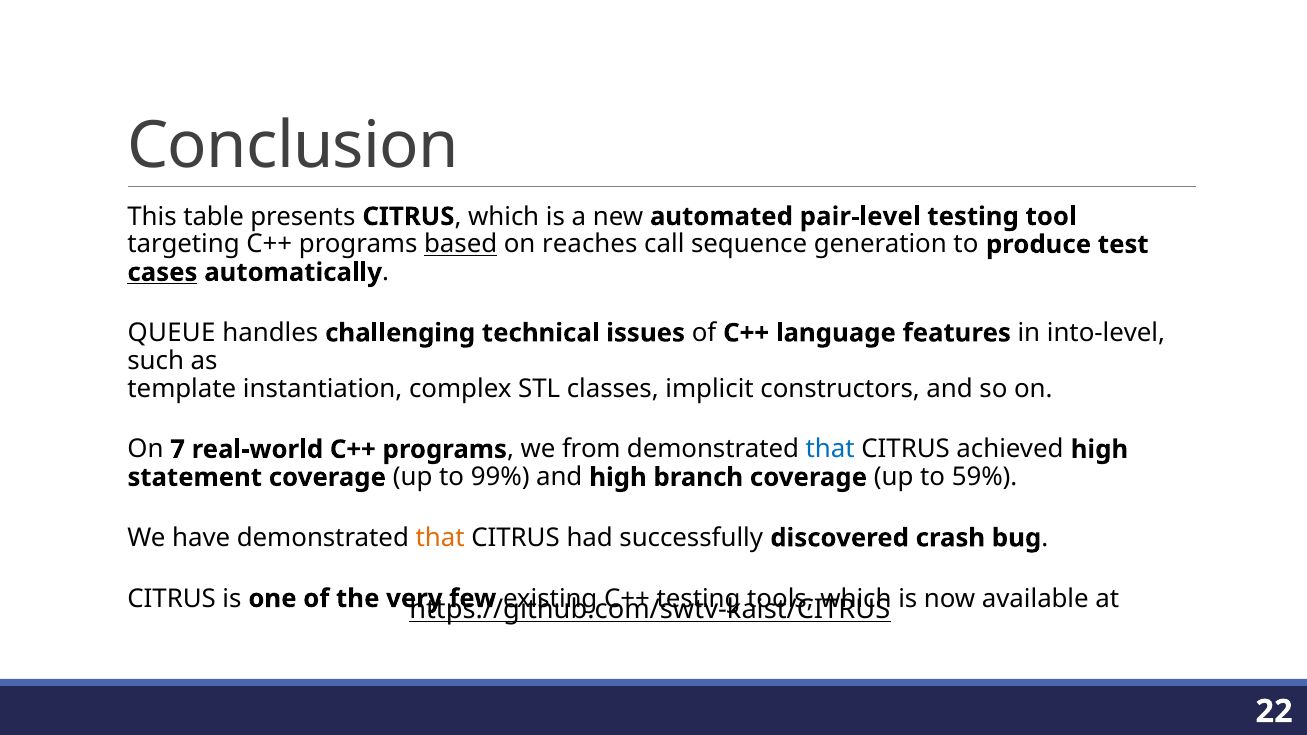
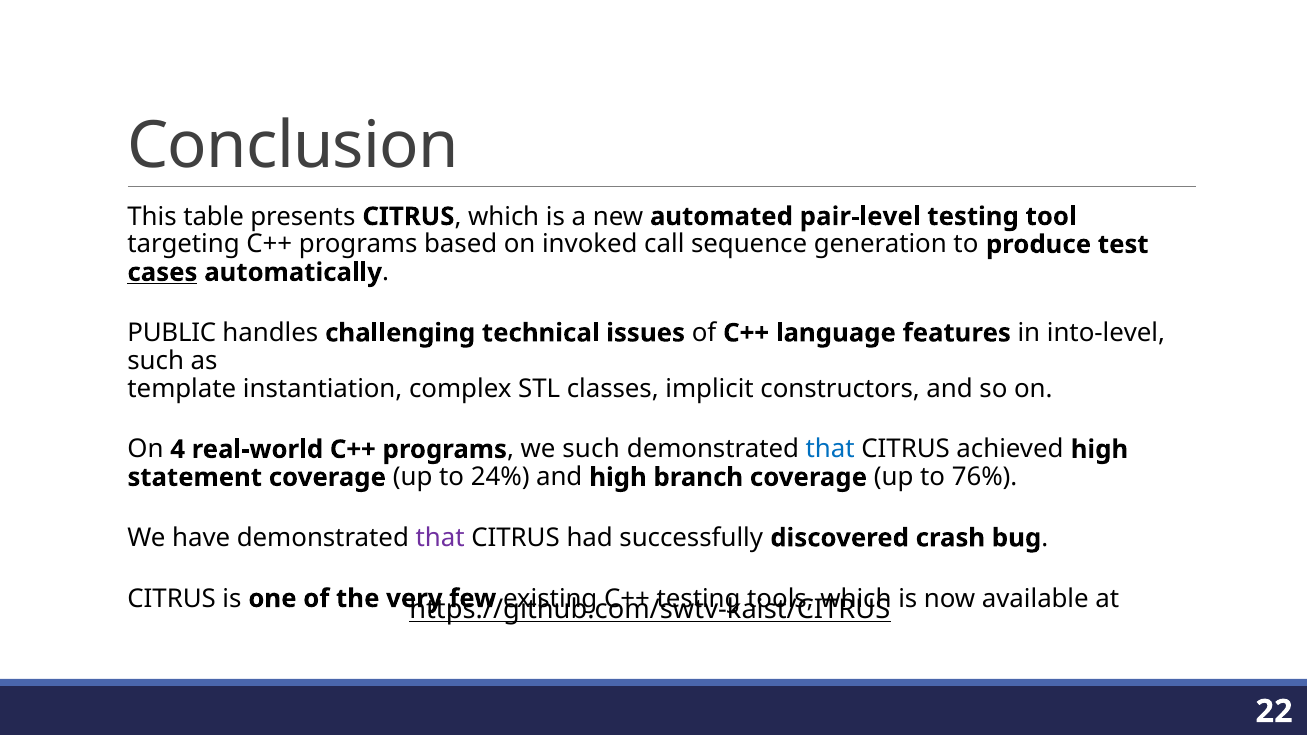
based underline: present -> none (461, 245)
reaches: reaches -> invoked (590, 245)
QUEUE: QUEUE -> PUBLIC (172, 333)
7: 7 -> 4 (178, 450)
we from: from -> such (591, 450)
99%: 99% -> 24% (500, 477)
59%: 59% -> 76% (985, 477)
that colour: orange -> purple (440, 538)
